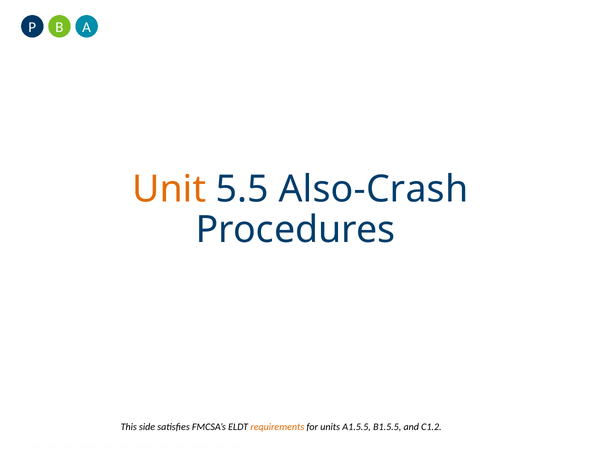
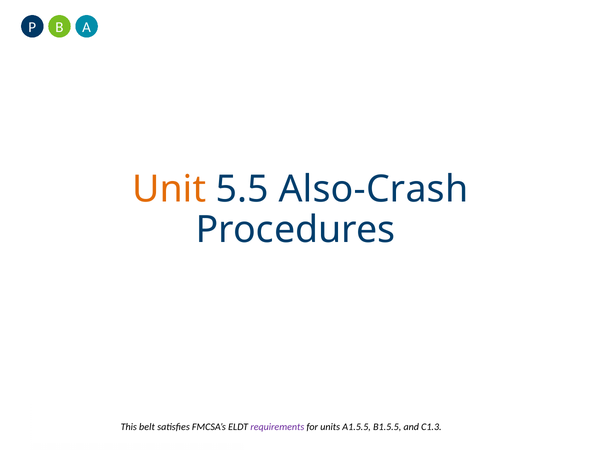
side: side -> belt (147, 427)
requirements colour: orange -> purple (277, 427)
C1.2: C1.2 -> C1.3 (431, 427)
